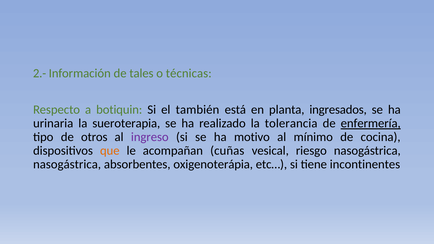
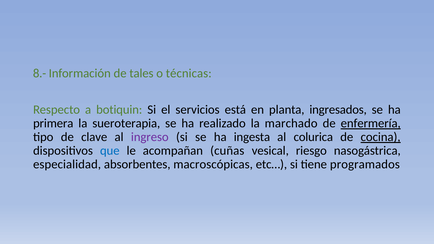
2.-: 2.- -> 8.- (40, 73)
también: también -> servicios (198, 110)
urinaria: urinaria -> primera (53, 123)
tolerancia: tolerancia -> marchado (291, 123)
otros: otros -> clave (94, 137)
motivo: motivo -> ingesta (252, 137)
mínimo: mínimo -> colurica (313, 137)
cocina underline: none -> present (381, 137)
que colour: orange -> blue (110, 151)
nasogástrica: nasogástrica -> especialidad (67, 164)
oxigenoterápia: oxigenoterápia -> macroscópicas (213, 164)
incontinentes: incontinentes -> programados (365, 164)
